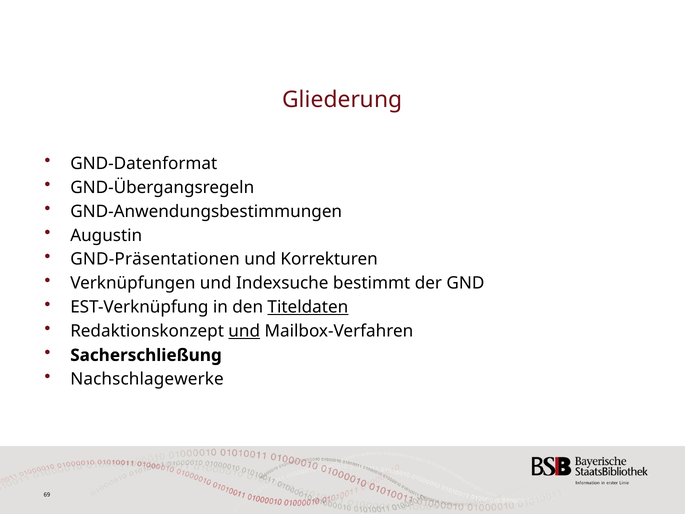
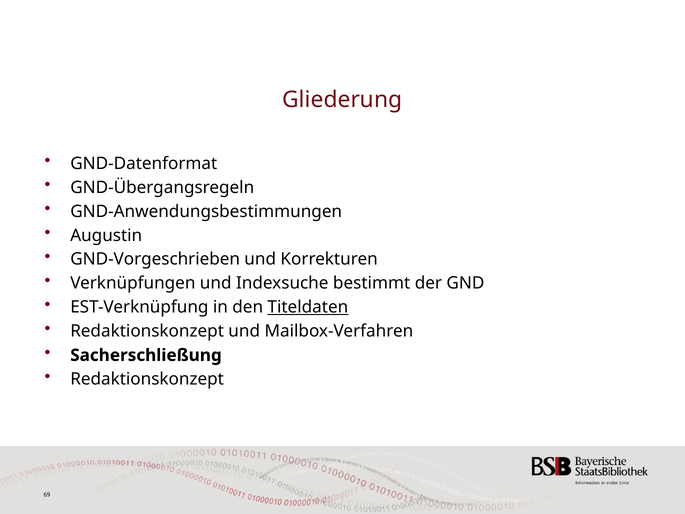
GND-Präsentationen: GND-Präsentationen -> GND-Vorgeschrieben (155, 259)
und underline: present -> none (244, 331)
Nachschlagewerke: Nachschlagewerke -> Redaktionskonzept (147, 379)
